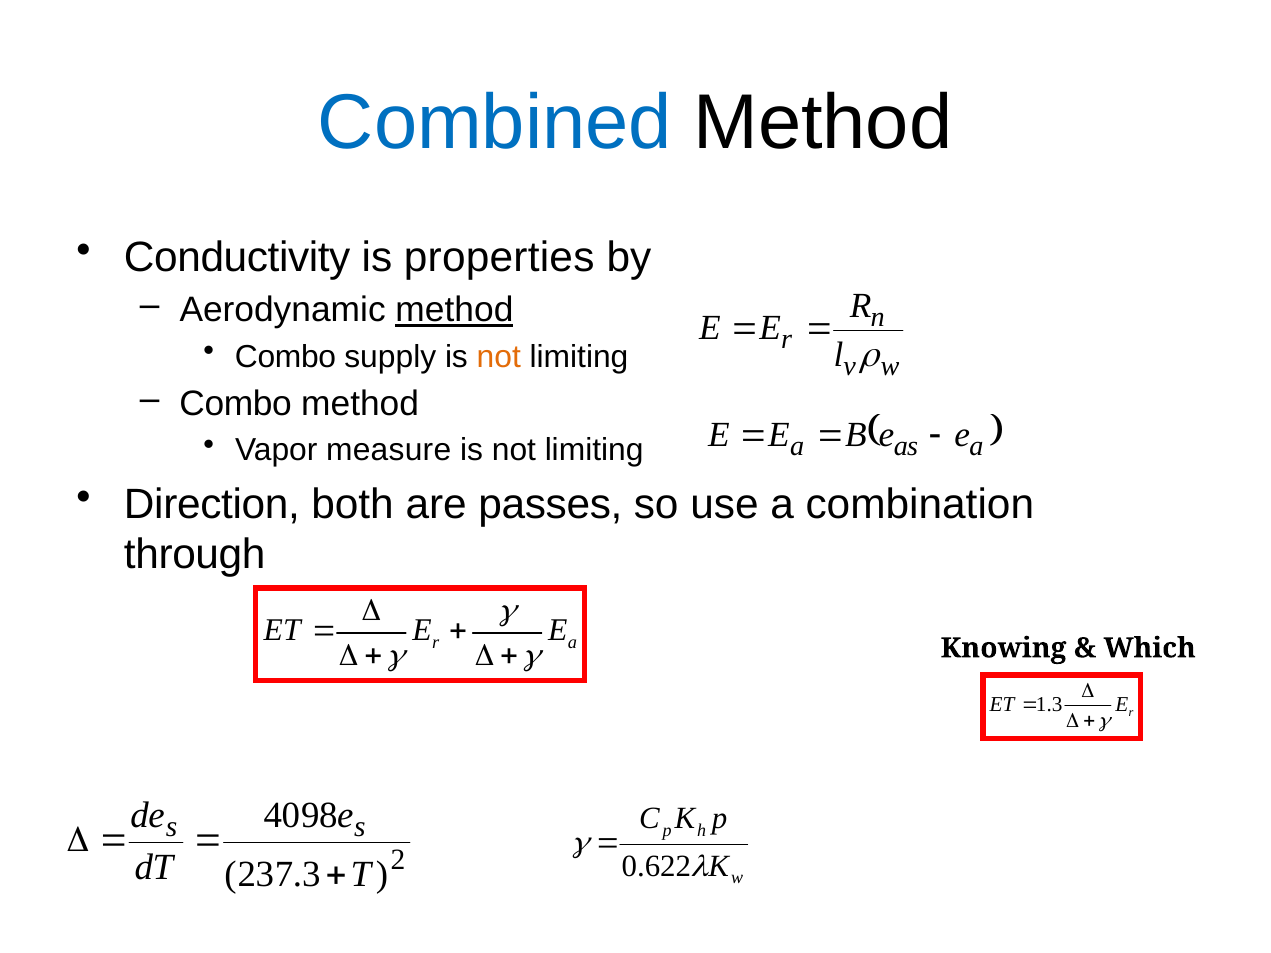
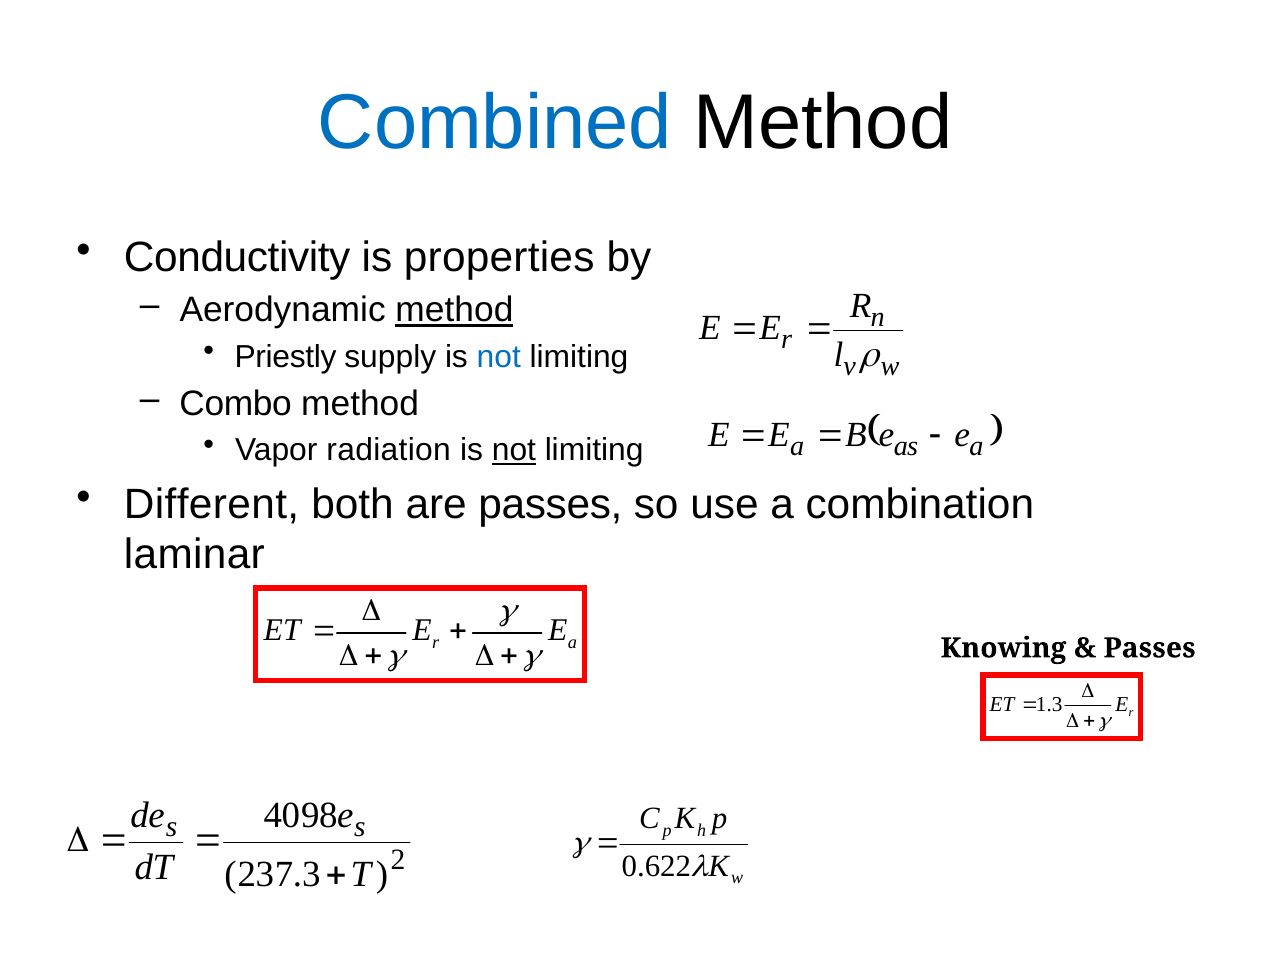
Combo: Combo -> Priestly (286, 357)
not colour: orange -> blue (499, 357)
measure: measure -> radiation (389, 451)
not underline: none -> present (514, 451)
Direction: Direction -> Different (212, 504)
through: through -> laminar (194, 555)
Which: Which -> Passes (1150, 648)
